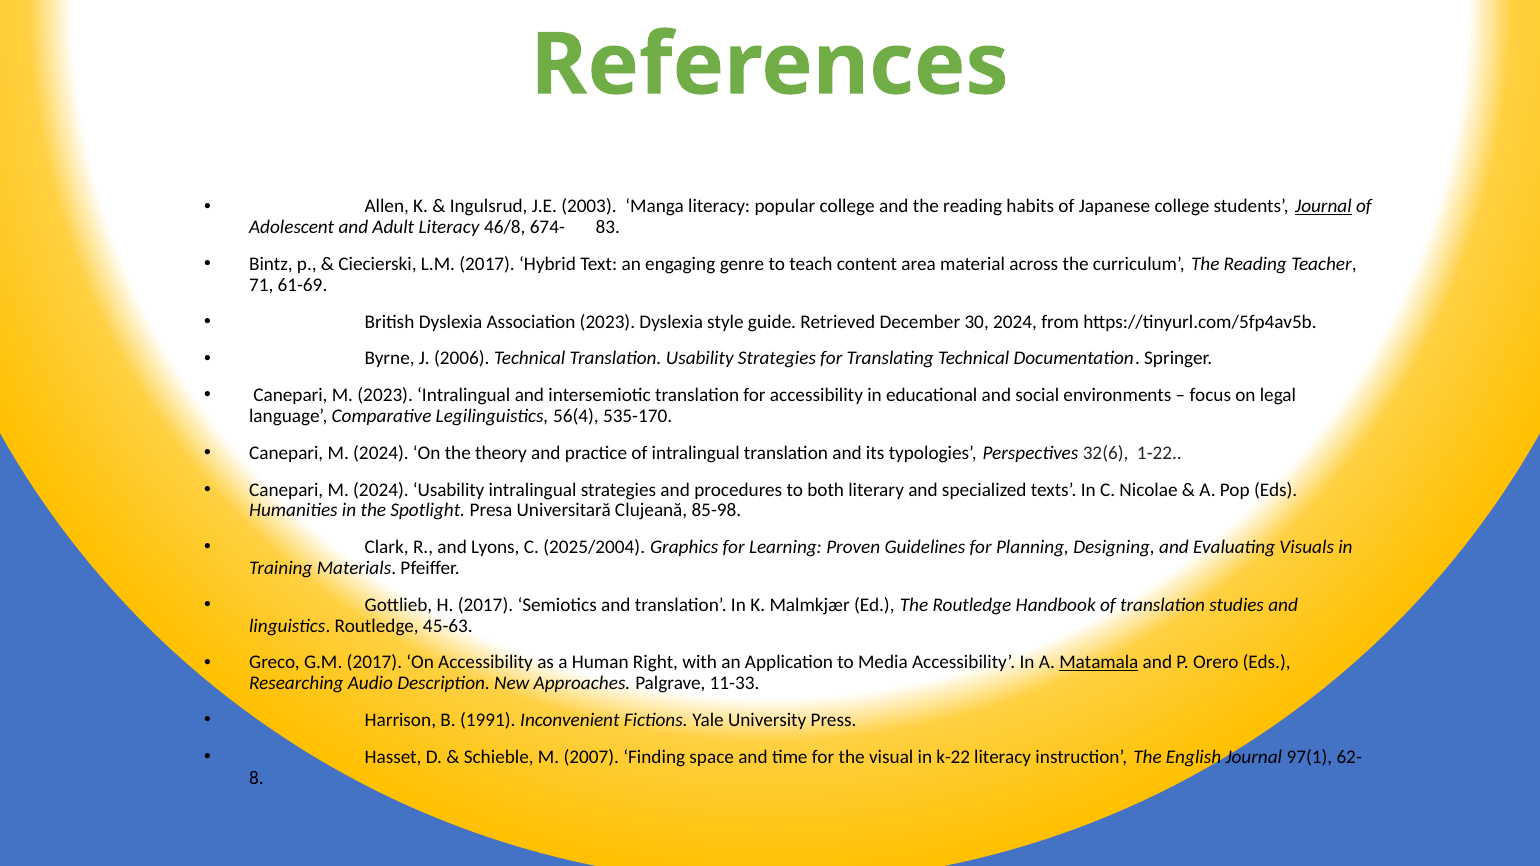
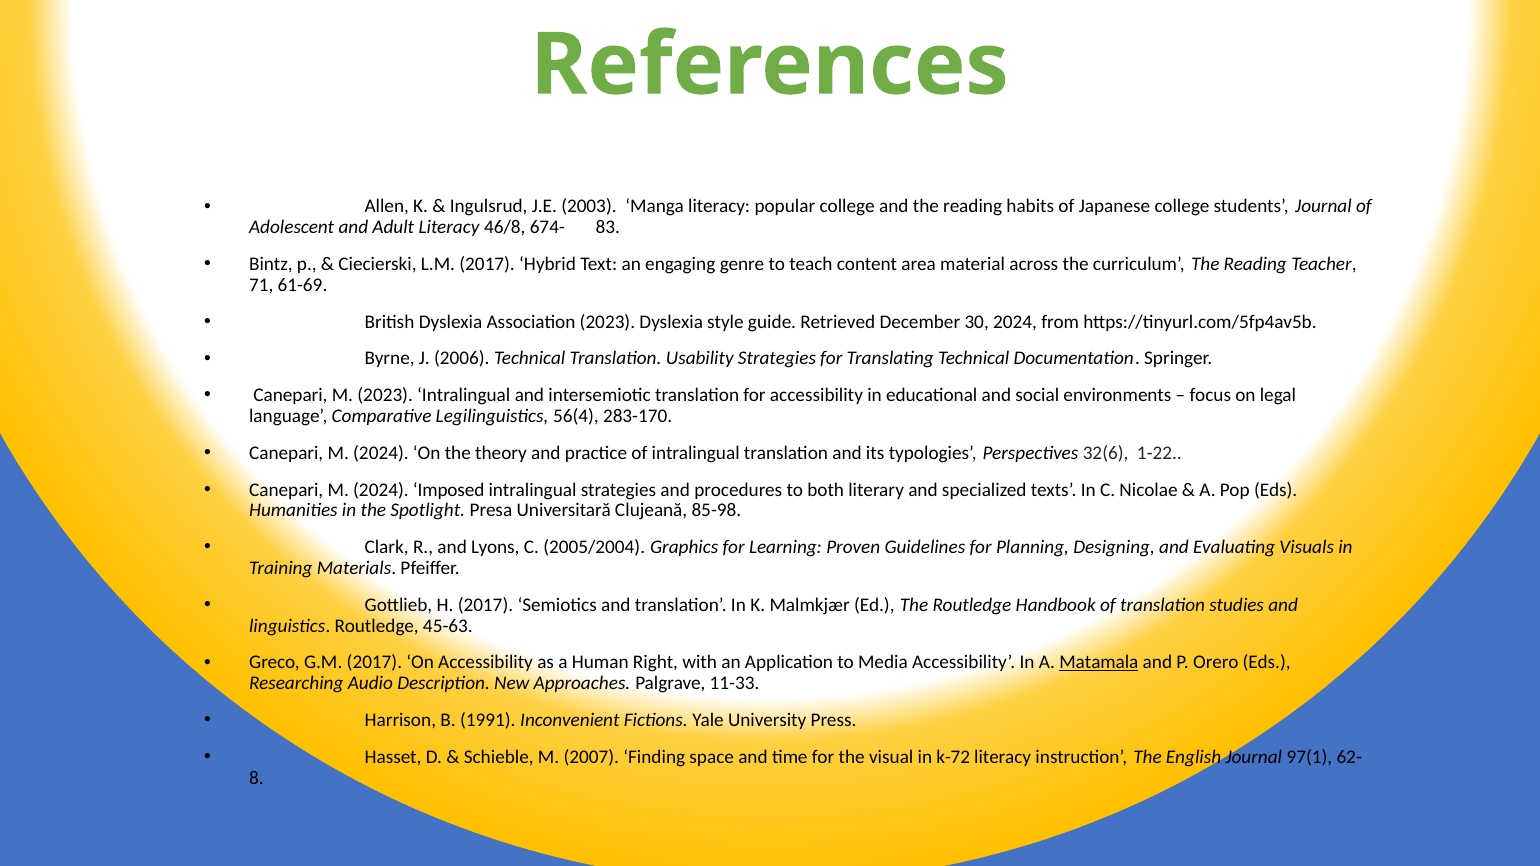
Journal underline: present -> none (1323, 207)
535-170: 535-170 -> 283-170 (638, 416)
2024 Usability: Usability -> Imposed (449, 490)
2025/2004: 2025/2004 -> 2005/2004 (594, 548)
k-22: k-22 -> k-72 (953, 757)
